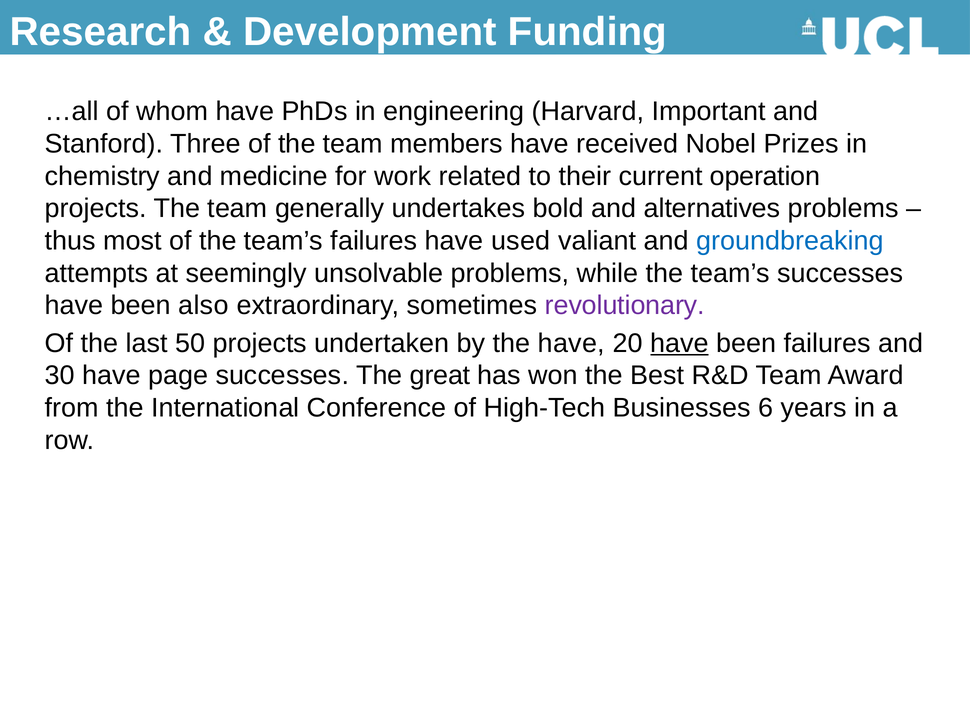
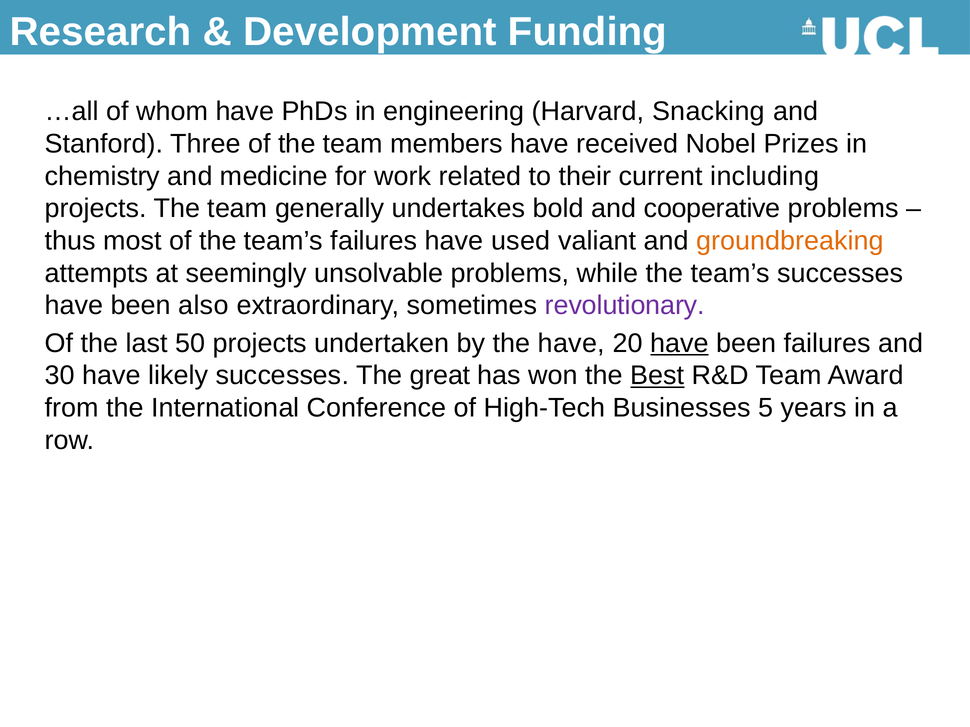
Important: Important -> Snacking (709, 112)
operation: operation -> including (765, 176)
alternatives: alternatives -> cooperative (712, 209)
groundbreaking colour: blue -> orange (790, 241)
page: page -> likely (178, 376)
Best underline: none -> present (657, 376)
6: 6 -> 5 (766, 408)
